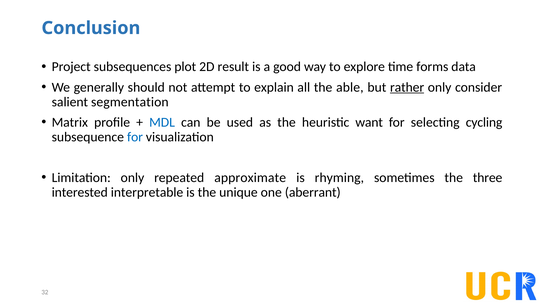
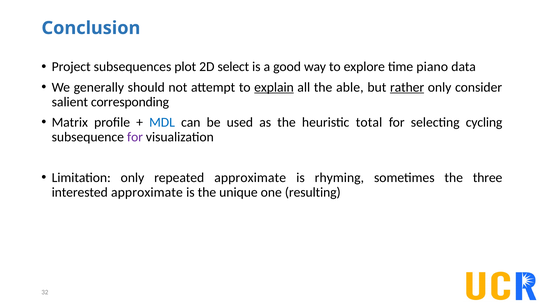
result: result -> select (233, 67)
forms: forms -> piano (432, 67)
explain underline: none -> present (274, 87)
segmentation: segmentation -> corresponding (130, 102)
want: want -> total (369, 122)
for colour: blue -> purple (135, 137)
interested interpretable: interpretable -> approximate (147, 192)
aberrant: aberrant -> resulting (313, 192)
